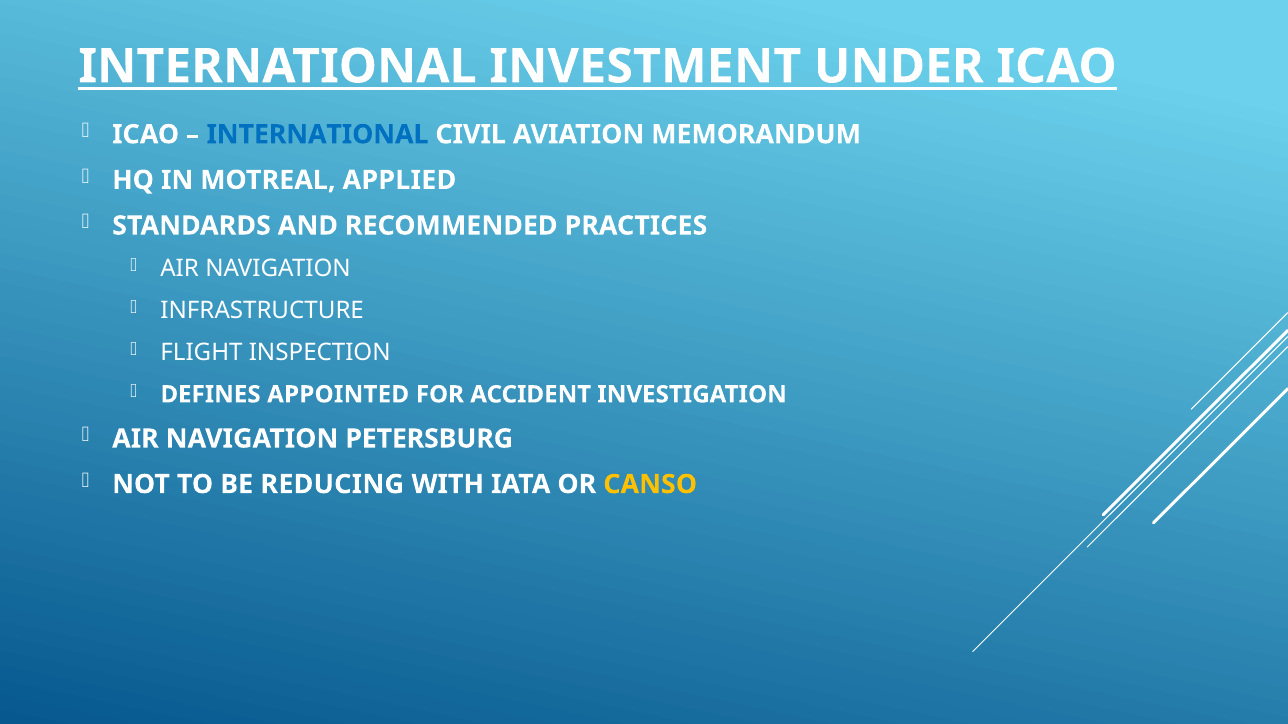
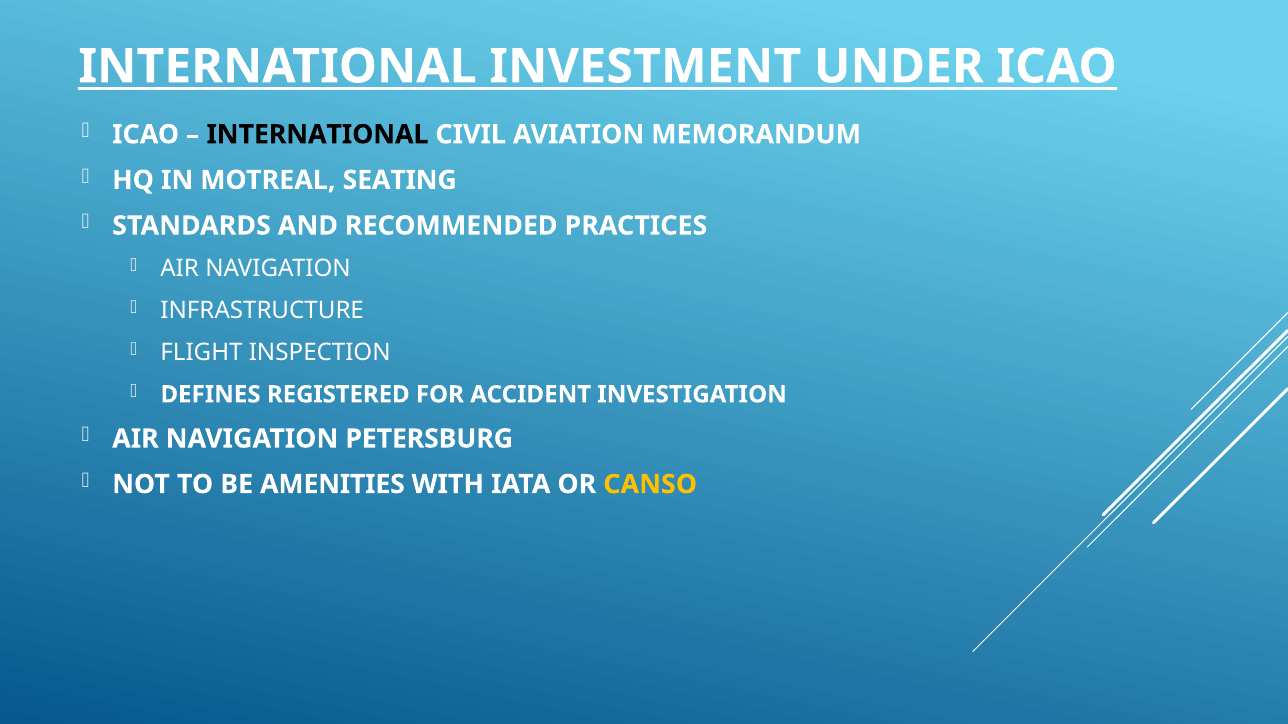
INTERNATIONAL colour: blue -> black (317, 135)
APPLIED: APPLIED -> SEATING (400, 180)
APPOINTED: APPOINTED -> REGISTERED (338, 395)
REDUCING: REDUCING -> AMENITIES (332, 485)
